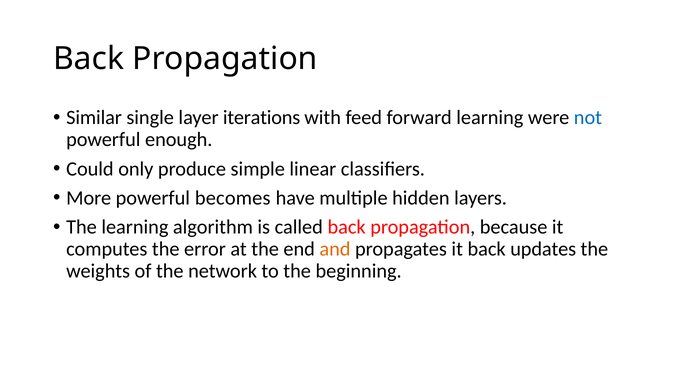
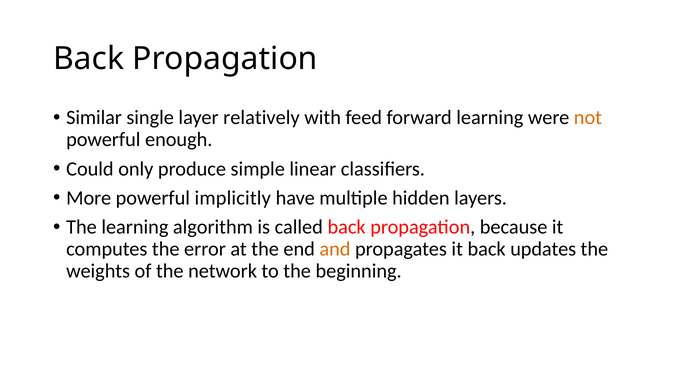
iterations: iterations -> relatively (261, 118)
not colour: blue -> orange (588, 118)
becomes: becomes -> implicitly (233, 198)
